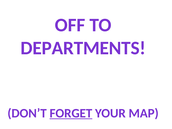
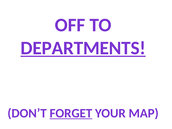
DEPARTMENTS underline: none -> present (83, 48)
